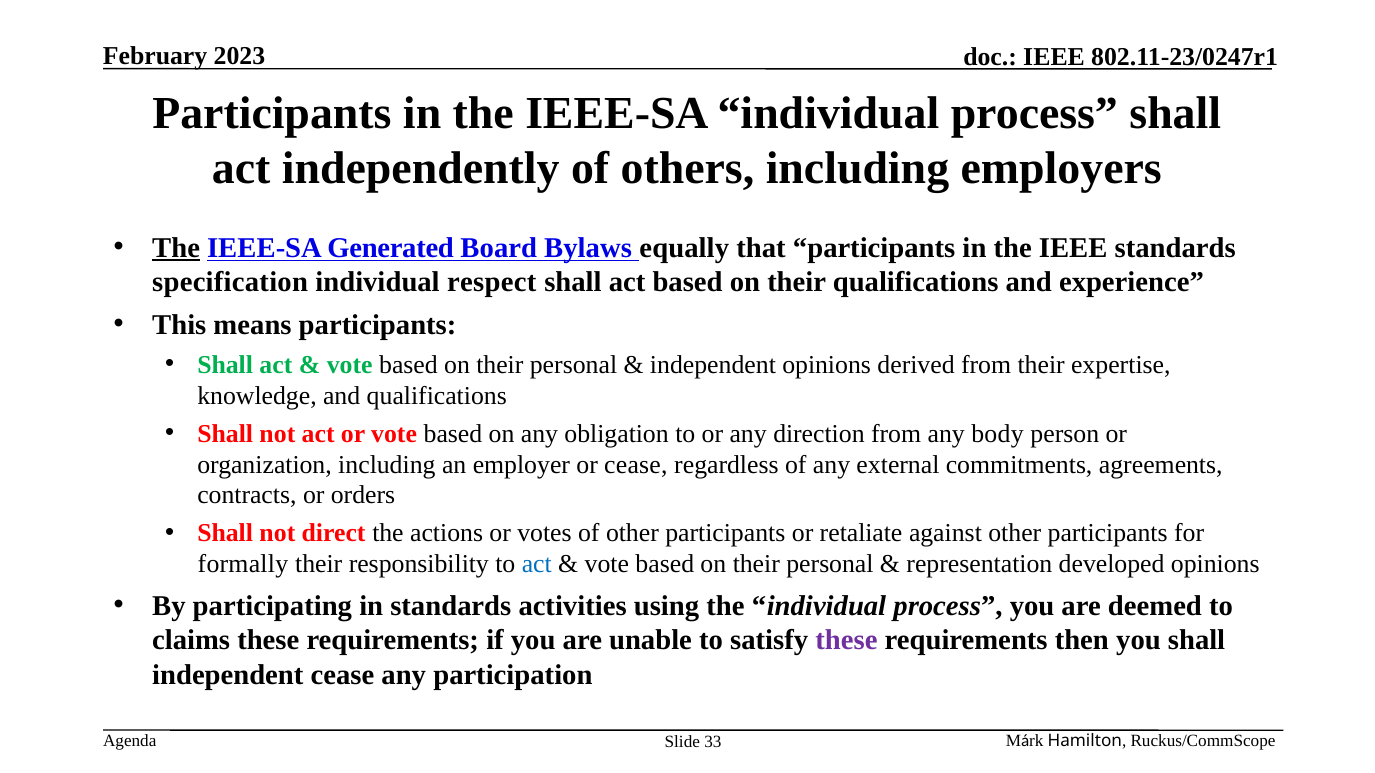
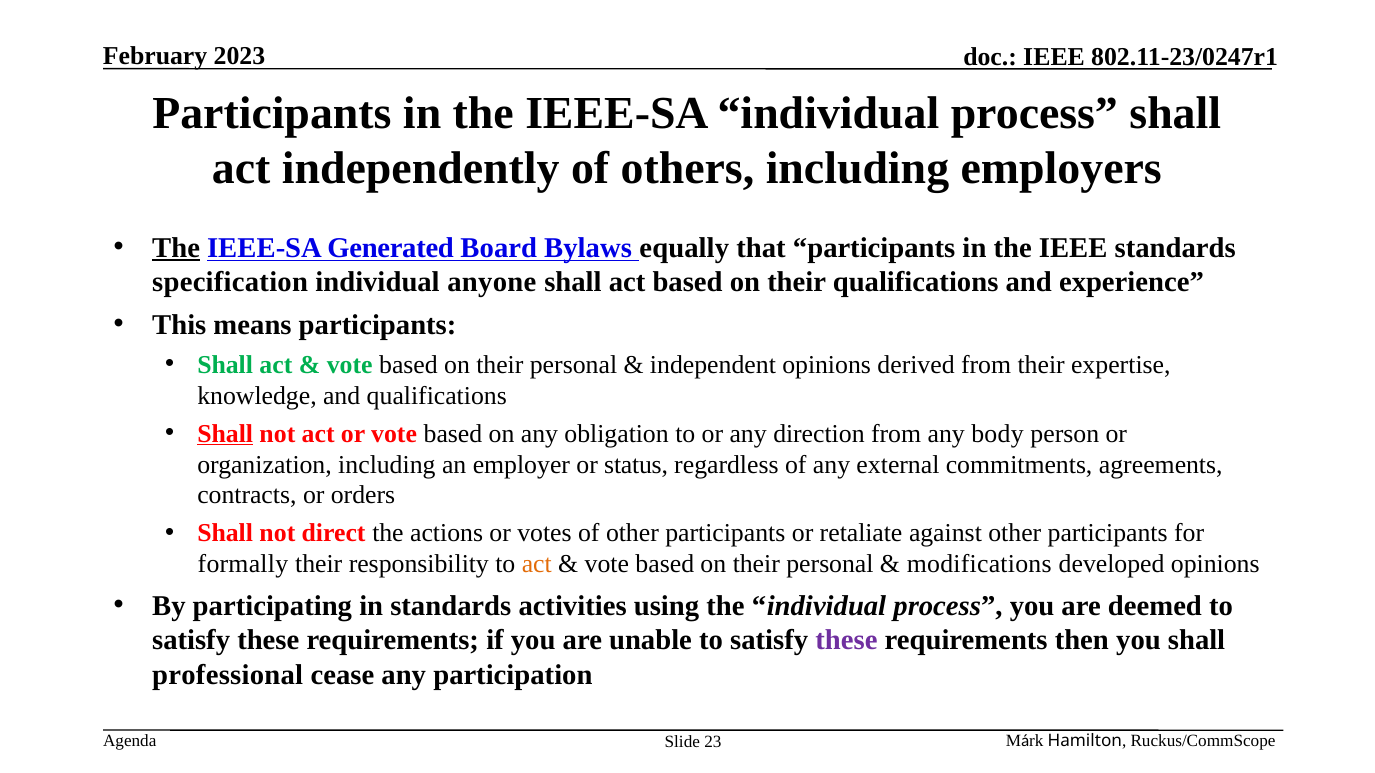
respect: respect -> anyone (492, 282)
Shall underline: none -> present (225, 434)
or cease: cease -> status (636, 465)
act colour: blue -> orange (537, 565)
representation: representation -> modifications (979, 565)
claims: claims -> satisfy (191, 641)
independent: independent -> professional (228, 675)
33: 33 -> 23 (713, 742)
